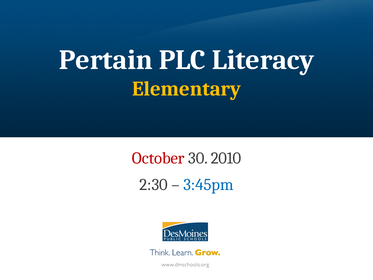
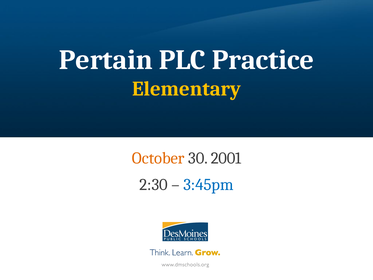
Literacy: Literacy -> Practice (263, 60)
October colour: red -> orange (158, 158)
2010: 2010 -> 2001 (226, 158)
